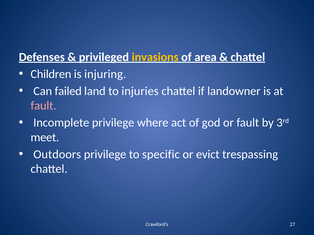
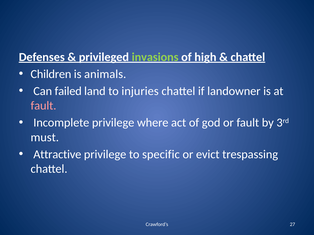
invasions colour: yellow -> light green (155, 57)
area: area -> high (205, 57)
injuring: injuring -> animals (105, 74)
meet: meet -> must (45, 138)
Outdoors: Outdoors -> Attractive (57, 155)
